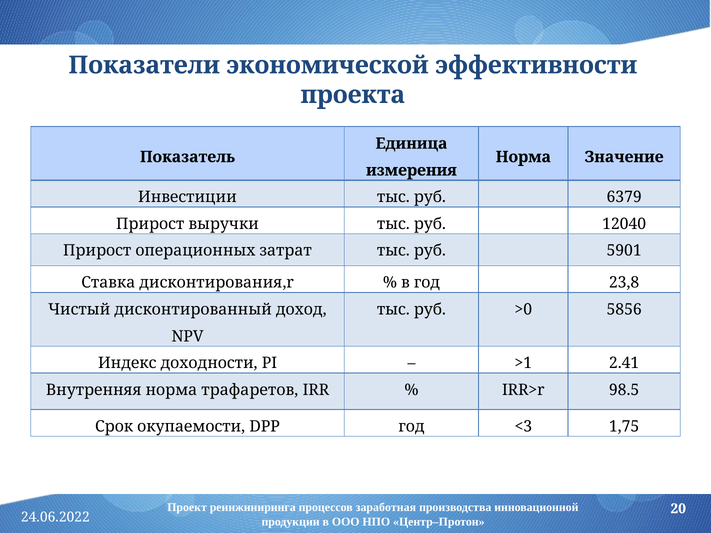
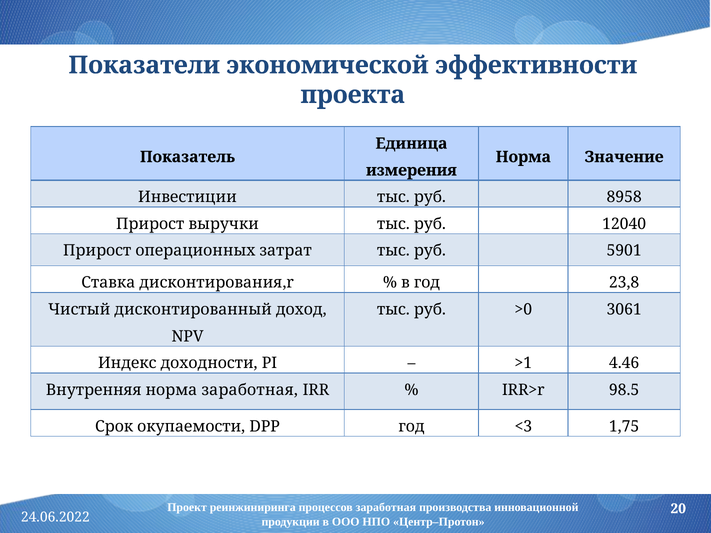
6379: 6379 -> 8958 (624, 197)
5856: 5856 -> 3061 (624, 310)
2.41: 2.41 -> 4.46 (624, 363)
норма трафаретов: трафаретов -> заработная (250, 390)
